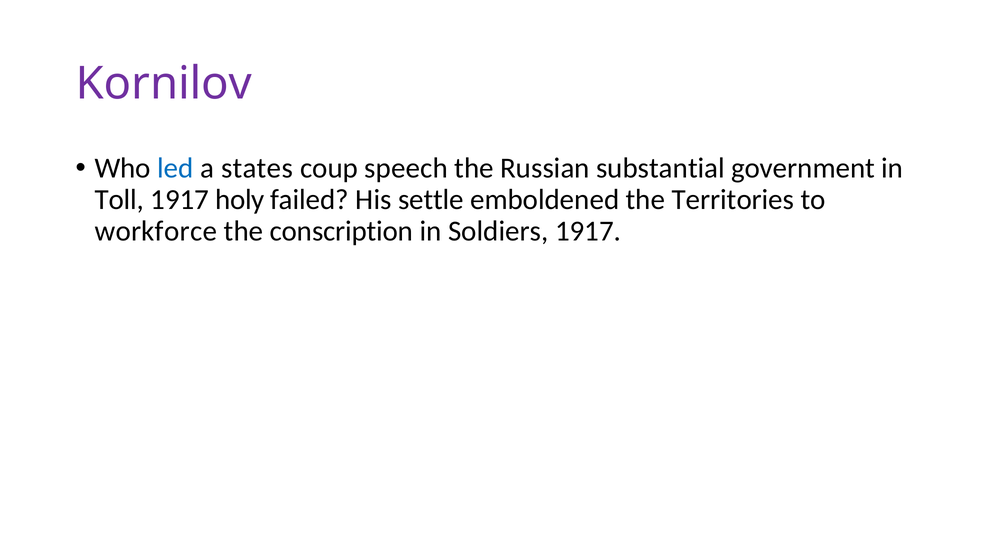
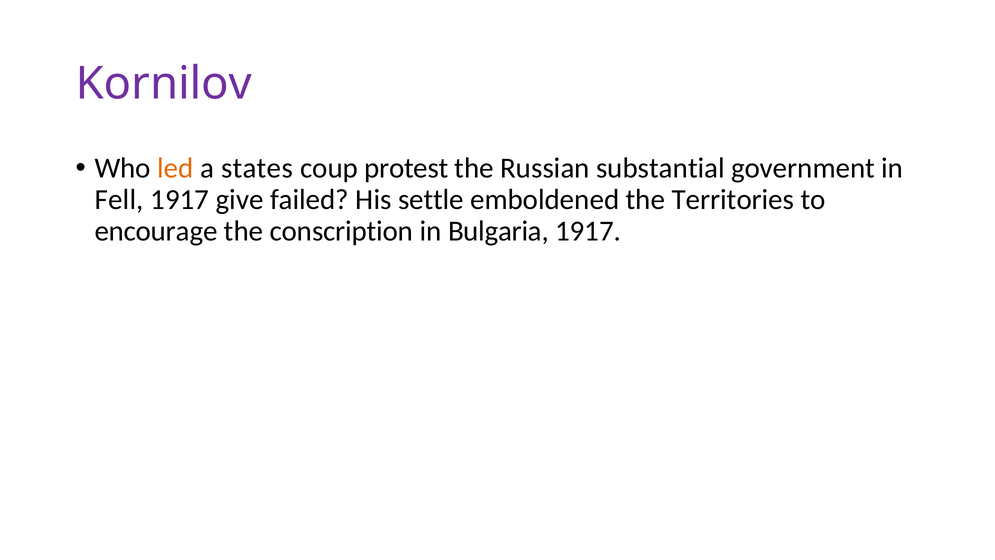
led colour: blue -> orange (175, 168)
speech: speech -> protest (406, 168)
Toll: Toll -> Fell (119, 200)
holy: holy -> give (240, 200)
workforce: workforce -> encourage (156, 231)
Soldiers: Soldiers -> Bulgaria (498, 231)
